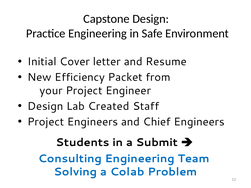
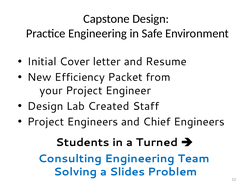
Submit: Submit -> Turned (157, 143)
Colab: Colab -> Slides (127, 172)
